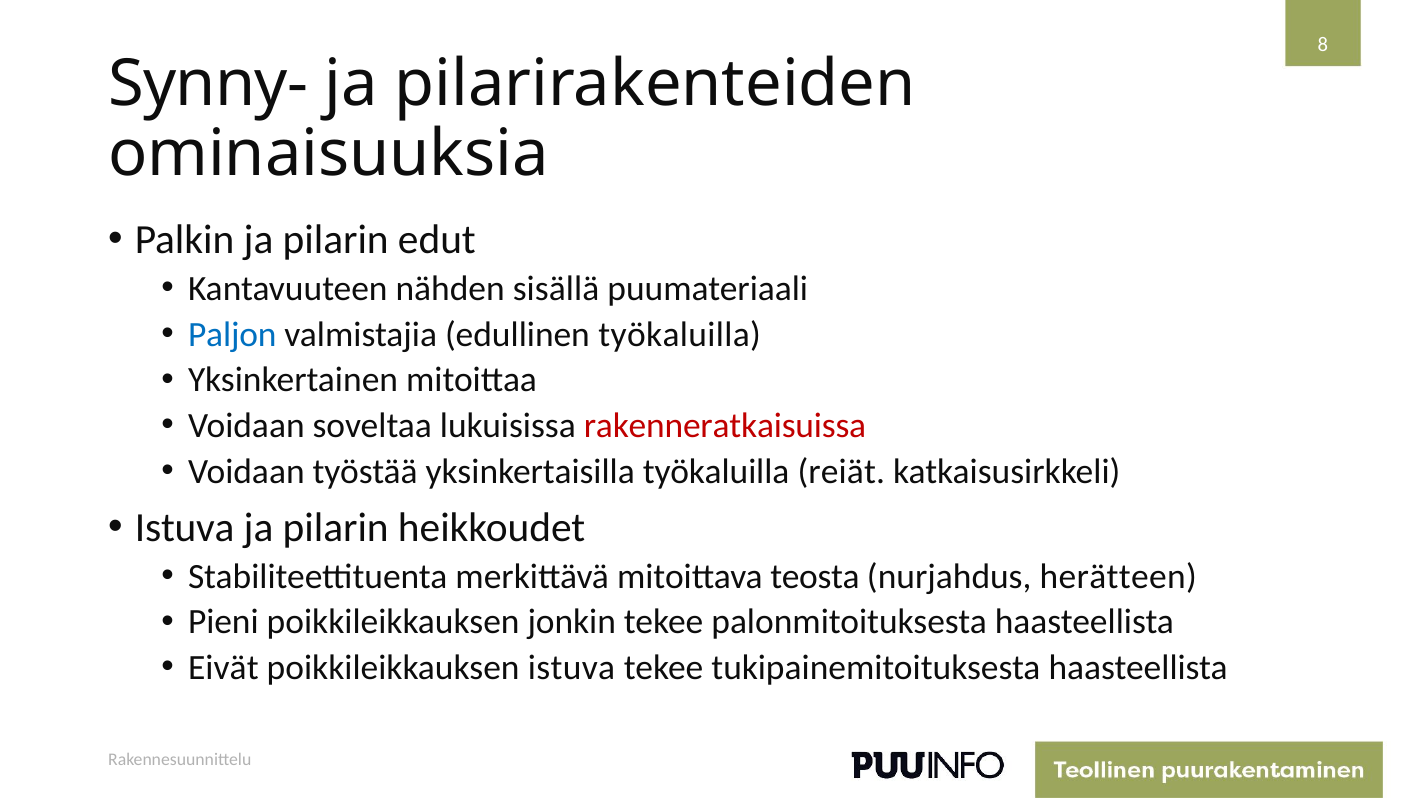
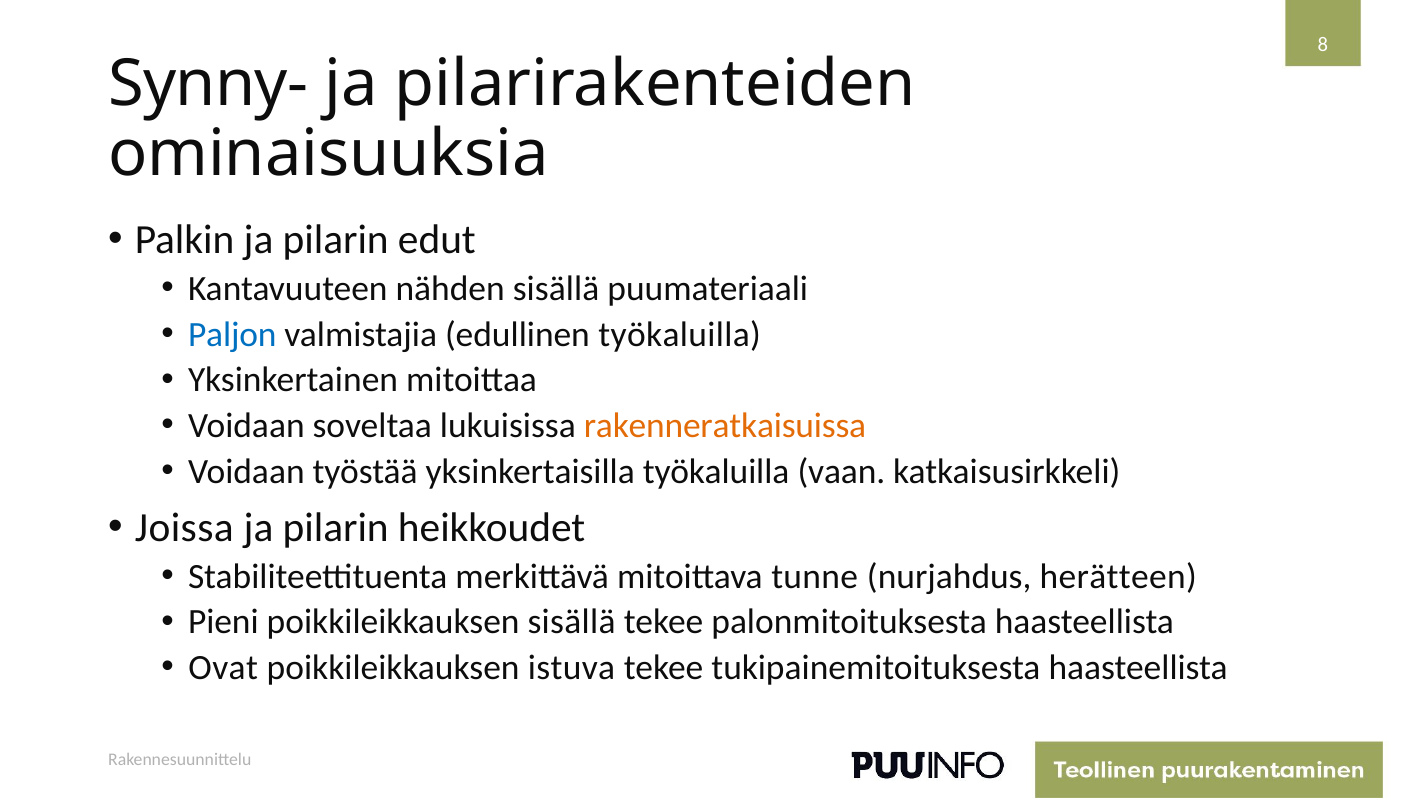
rakenneratkaisuissa colour: red -> orange (725, 426)
reiät: reiät -> vaan (841, 471)
Istuva: Istuva -> Joissa (184, 528)
teosta: teosta -> tunne (815, 577)
poikkileikkauksen jonkin: jonkin -> sisällä (572, 622)
Eivät: Eivät -> Ovat (223, 668)
